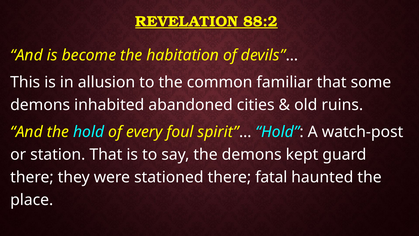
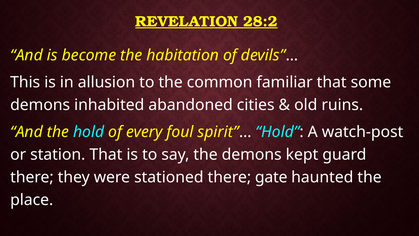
88:2: 88:2 -> 28:2 (260, 22)
fatal: fatal -> gate (271, 177)
